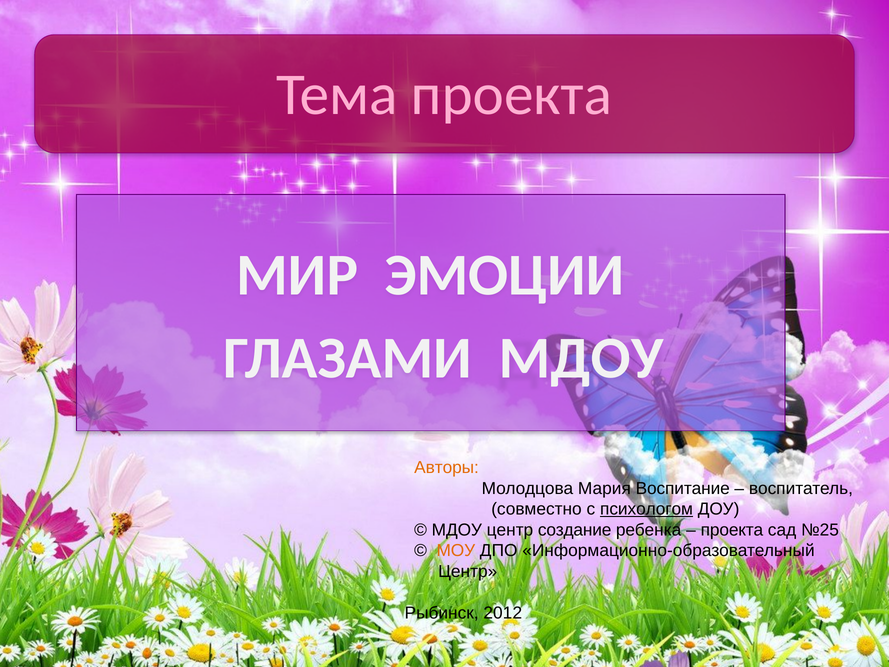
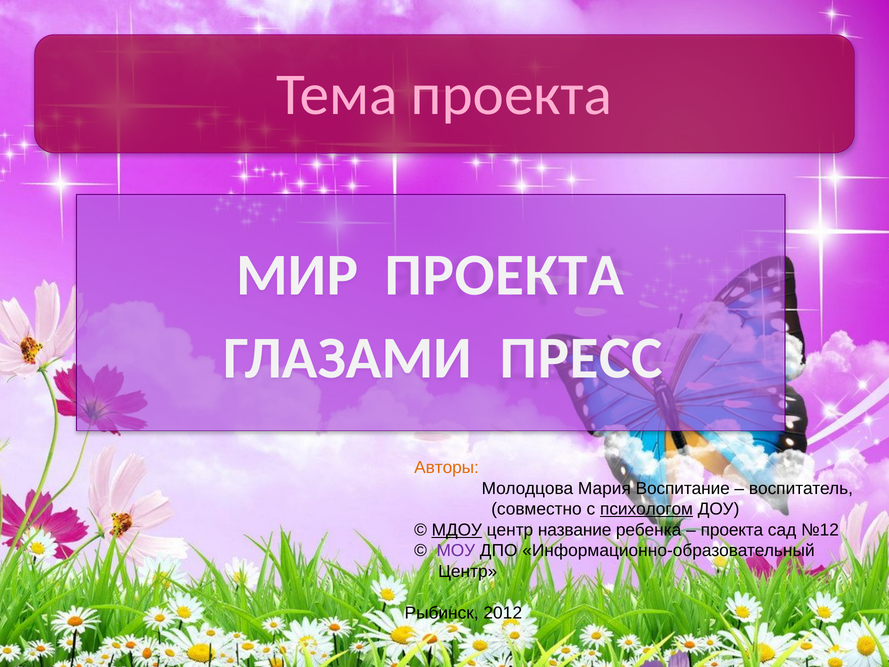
МИР ЭМОЦИИ: ЭМОЦИИ -> ПРОЕКТА (504, 275)
ГЛАЗАМИ МДОУ: МДОУ -> ПРЕСС (581, 358)
МДОУ underline: none -> present (457, 530)
создание: создание -> название (575, 530)
№25: №25 -> №12 (820, 530)
МОУ colour: orange -> purple (456, 550)
